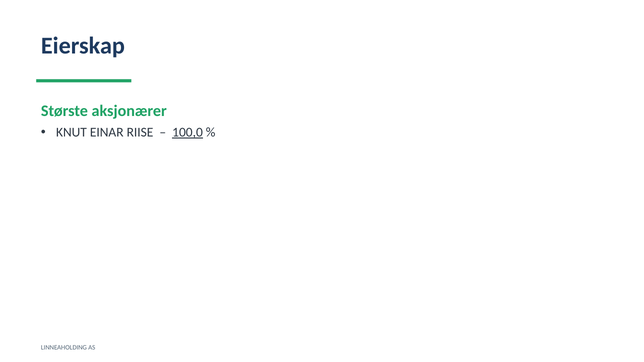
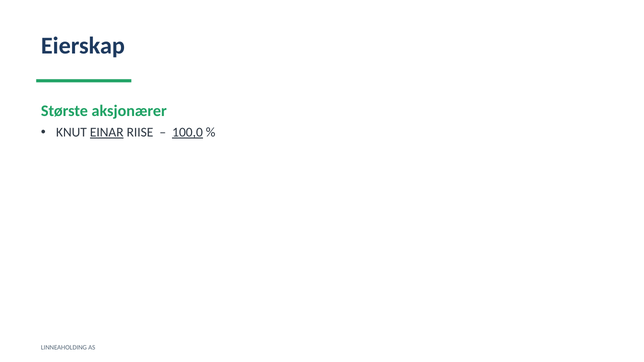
EINAR underline: none -> present (107, 132)
